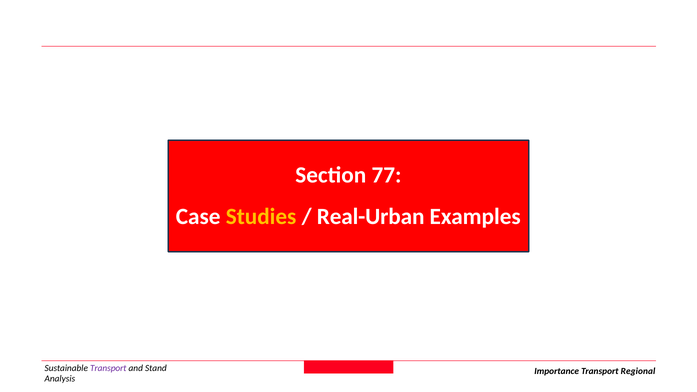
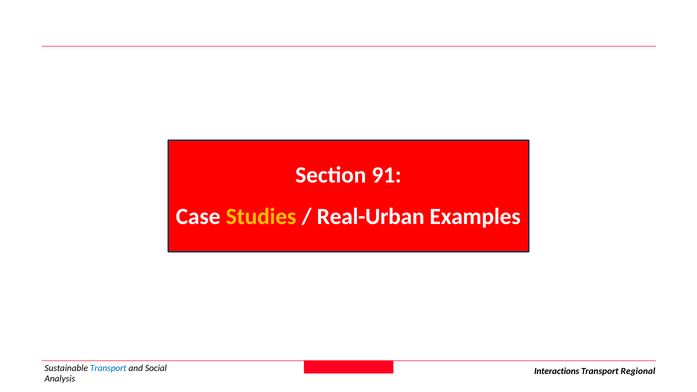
77: 77 -> 91 (386, 175)
Transport colour: purple -> blue (108, 368)
Stand: Stand -> Social (156, 368)
Importance: Importance -> Interactions (557, 371)
